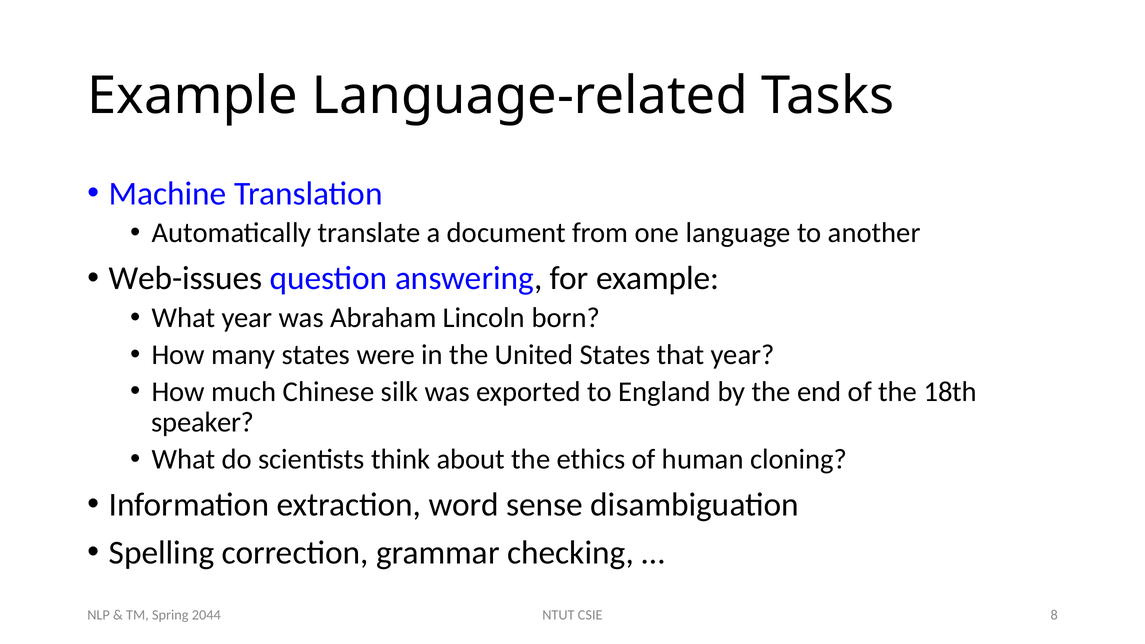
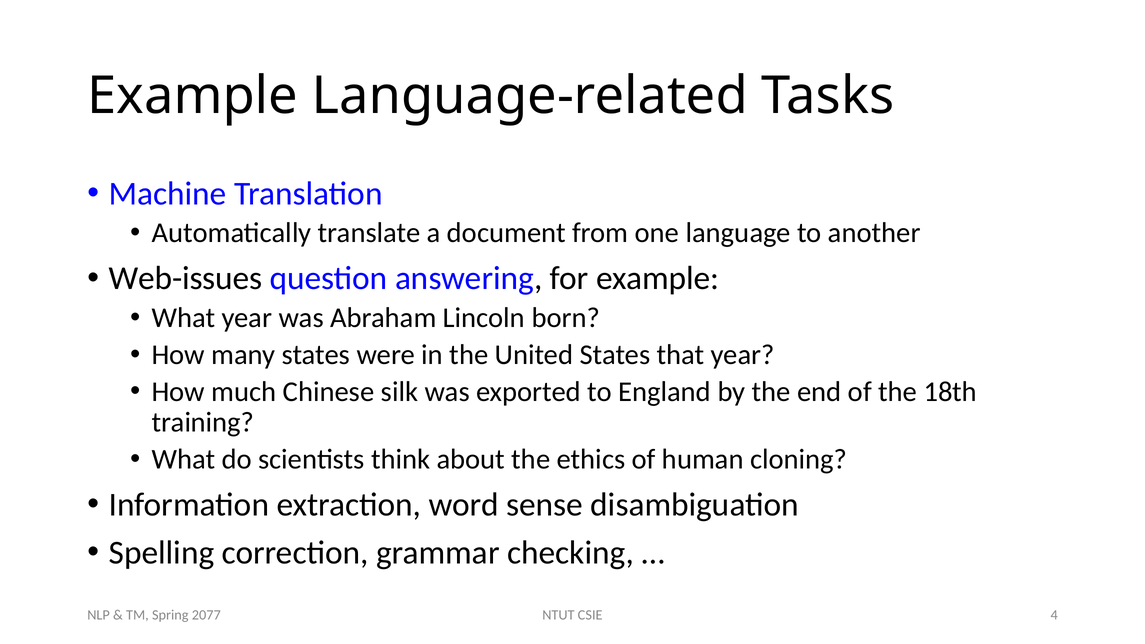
speaker: speaker -> training (203, 423)
8: 8 -> 4 (1054, 615)
2044: 2044 -> 2077 (206, 615)
